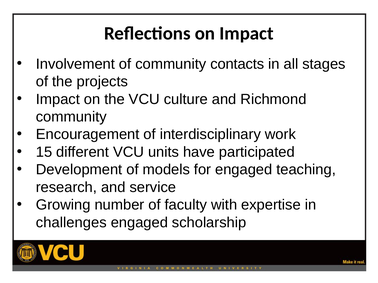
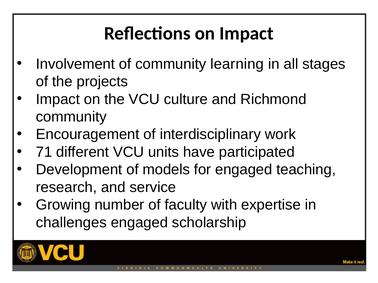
contacts: contacts -> learning (237, 64)
15: 15 -> 71 (44, 152)
